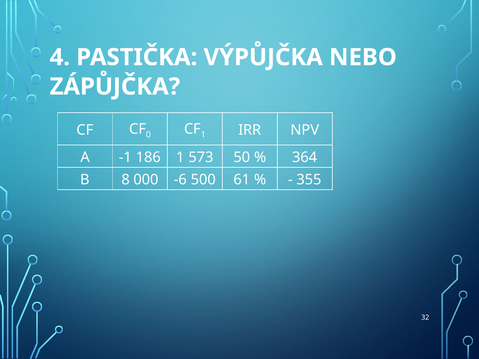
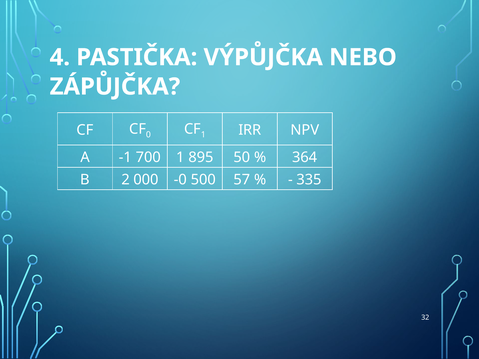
186: 186 -> 700 (148, 157)
573: 573 -> 895 (201, 157)
8: 8 -> 2 (126, 180)
-6: -6 -> -0 (180, 180)
61: 61 -> 57 (242, 180)
355: 355 -> 335 (309, 180)
